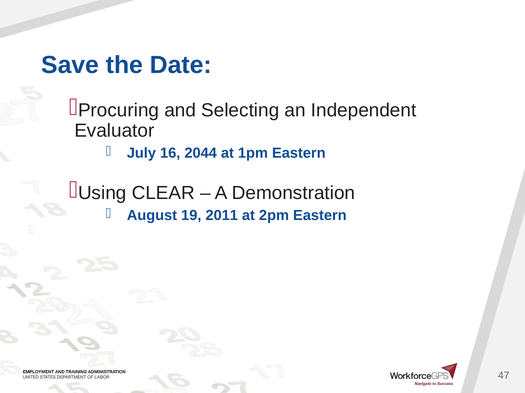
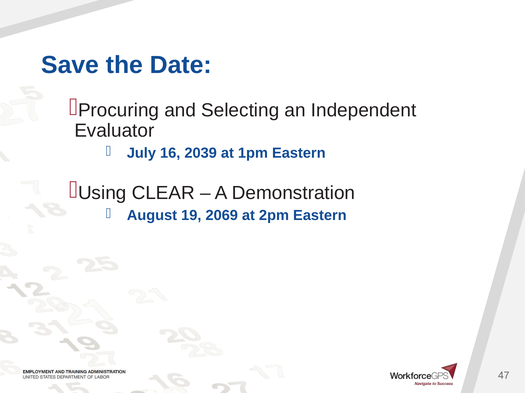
2044: 2044 -> 2039 (201, 153)
2011: 2011 -> 2069 (222, 216)
